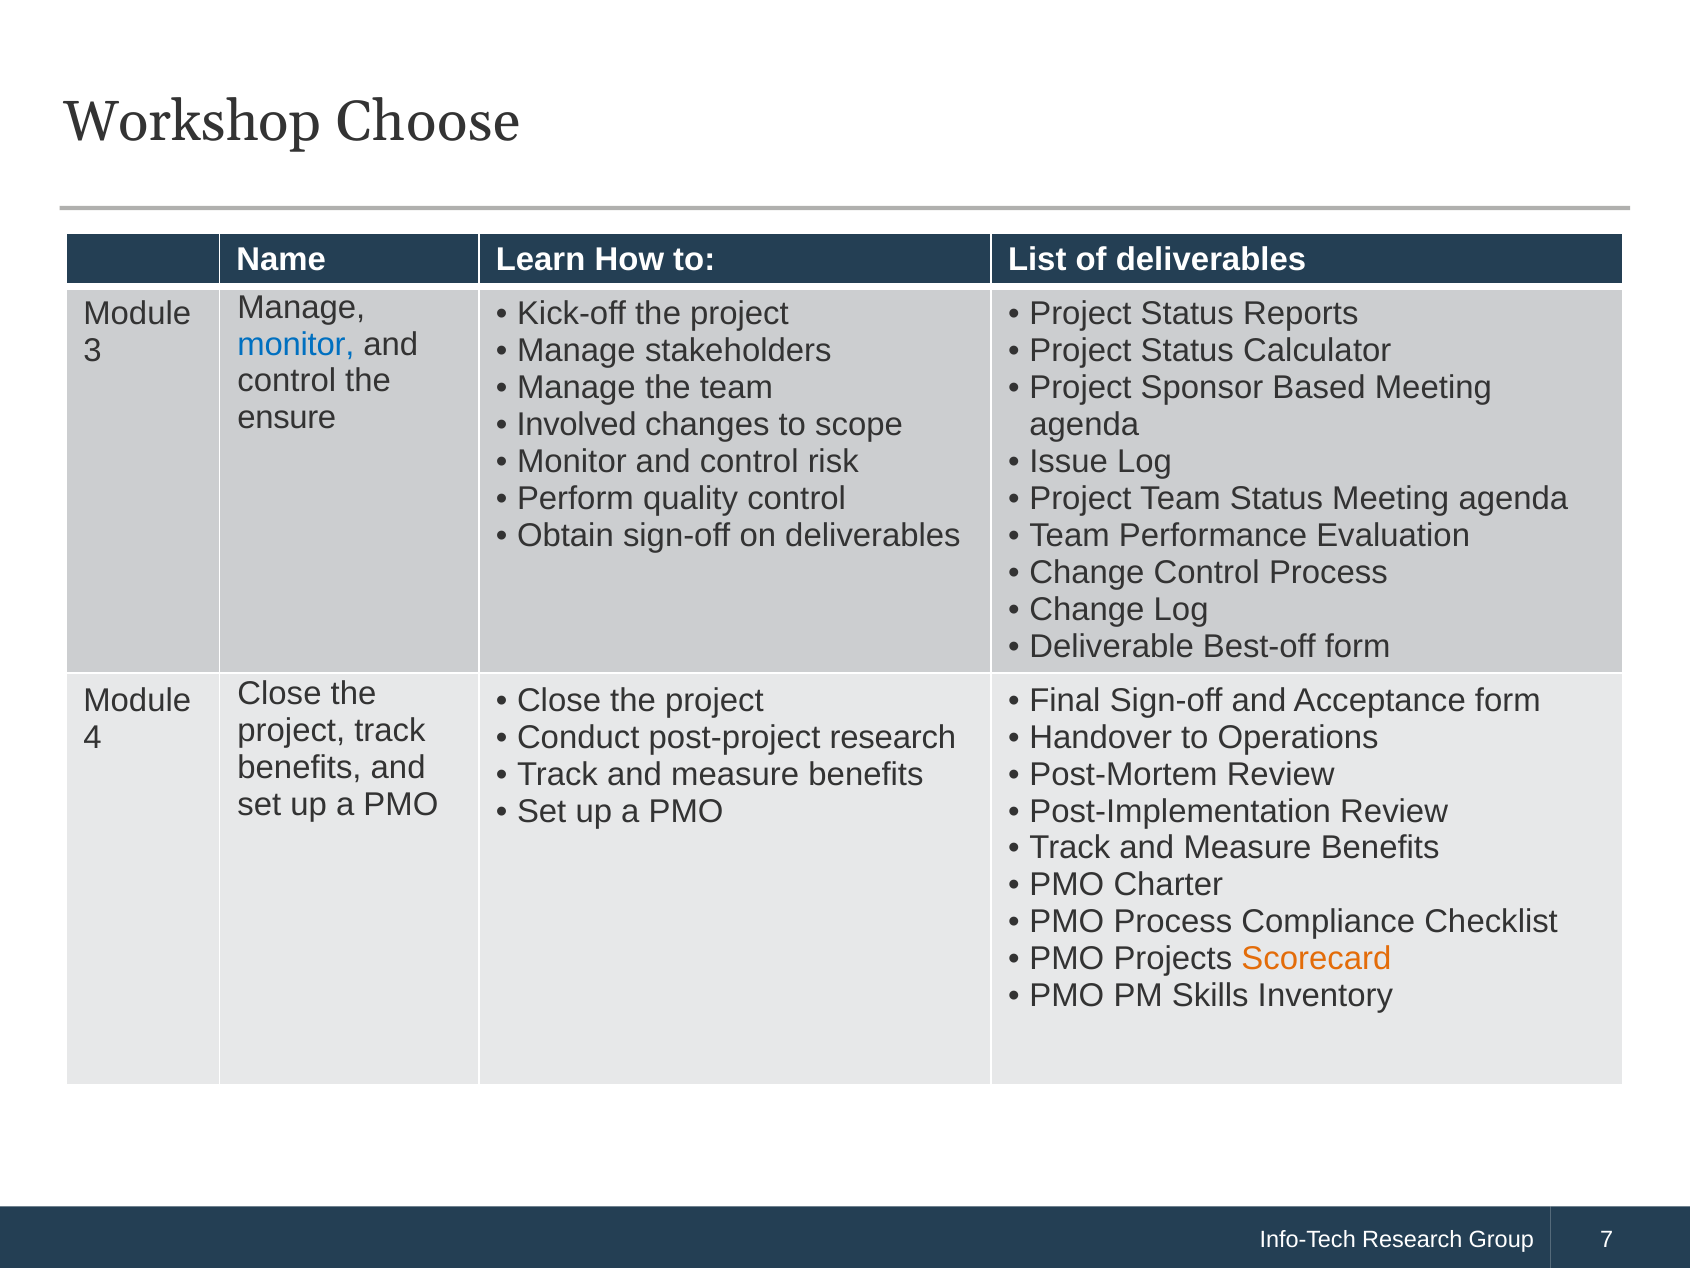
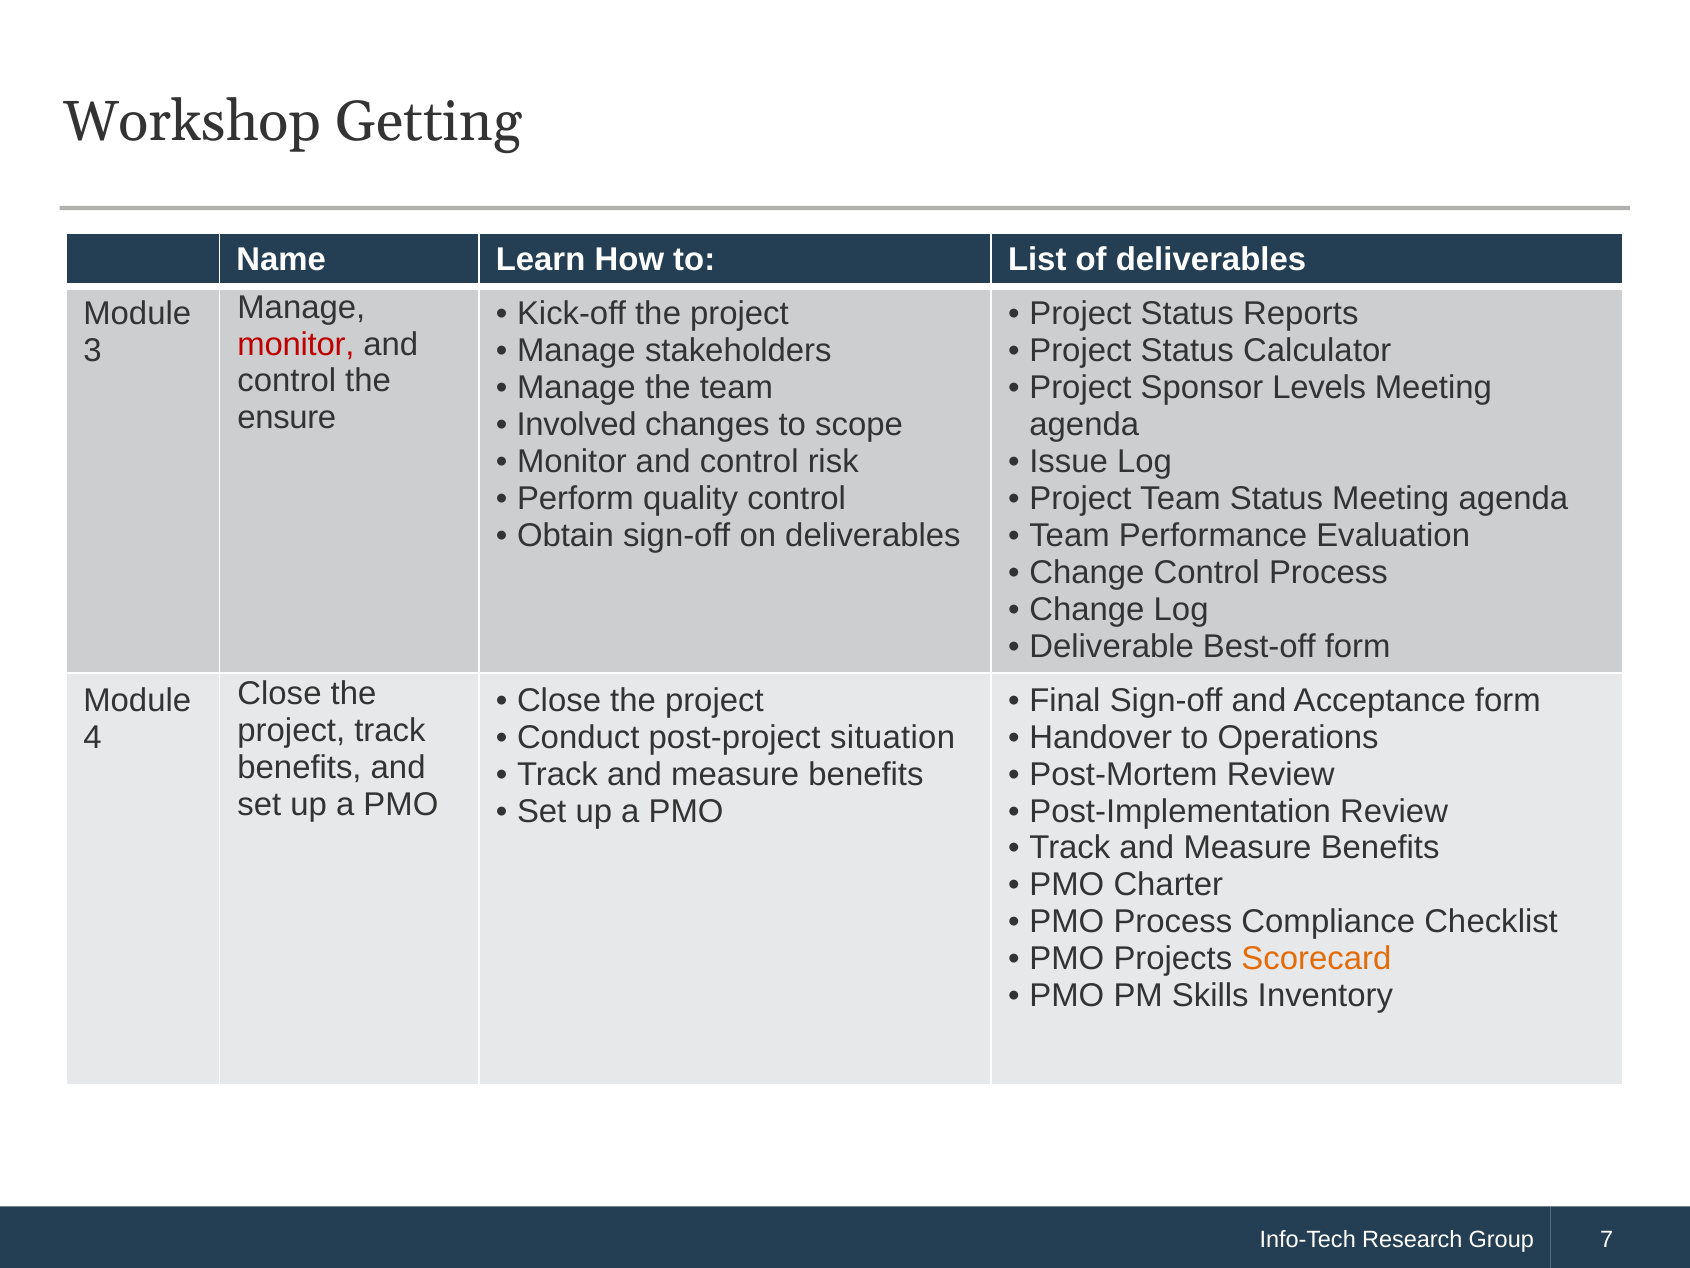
Choose: Choose -> Getting (428, 122)
monitor colour: blue -> red (296, 344)
Based: Based -> Levels (1319, 388)
post-project research: research -> situation (893, 737)
